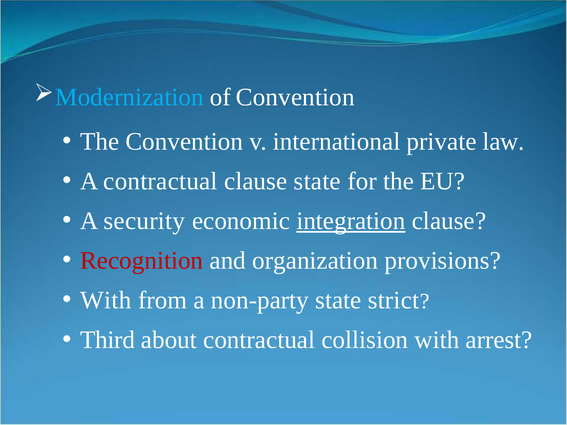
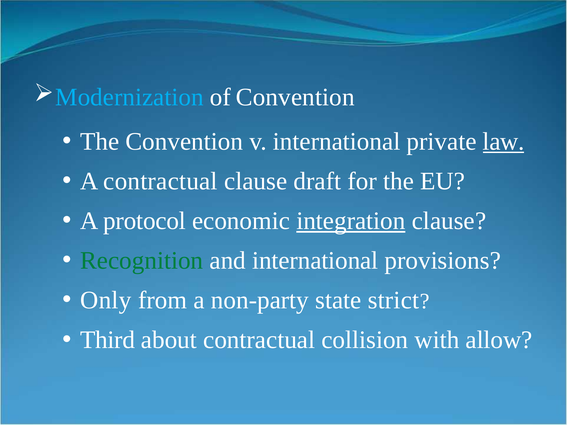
law underline: none -> present (504, 142)
clause state: state -> draft (317, 181)
security: security -> protocol (145, 221)
Recognition colour: red -> green (142, 261)
and organization: organization -> international (315, 261)
With: With -> Only (106, 300)
arrest: arrest -> allow (499, 340)
